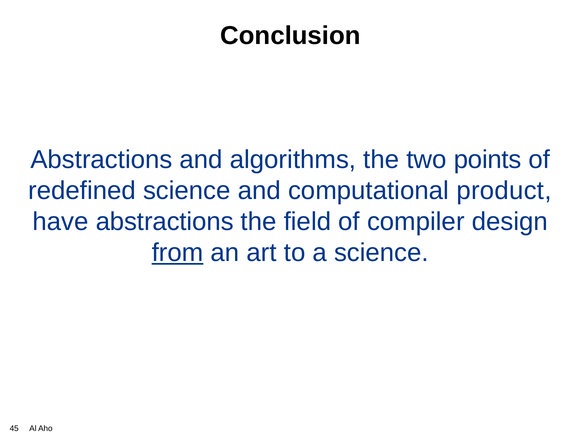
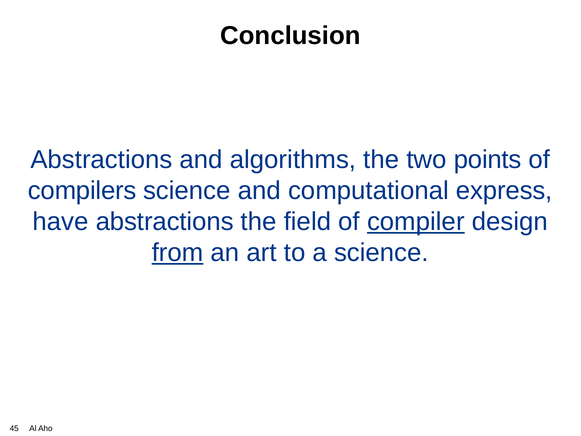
redefined: redefined -> compilers (82, 191)
product: product -> express (504, 191)
compiler underline: none -> present (416, 222)
